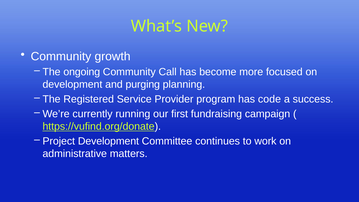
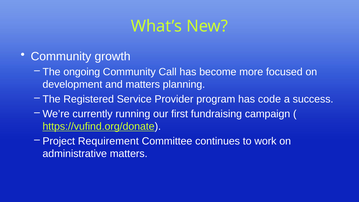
and purging: purging -> matters (143, 85)
Project Development: Development -> Requirement (108, 141)
